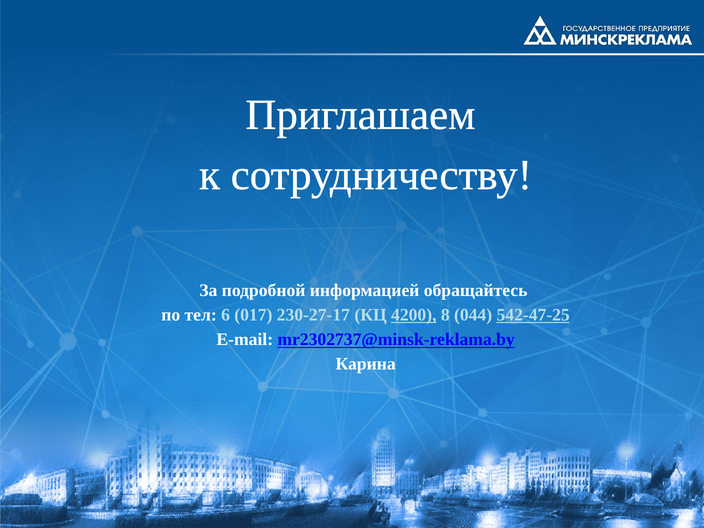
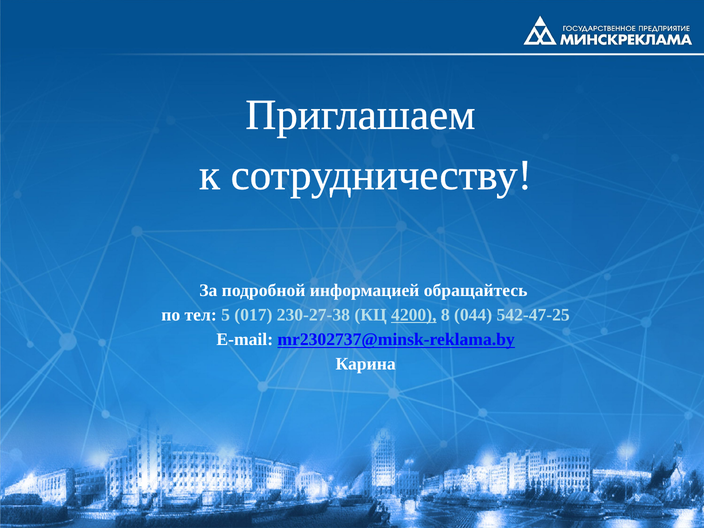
6: 6 -> 5 (226, 315)
230-27-17: 230-27-17 -> 230-27-38 (313, 315)
542-47-25 underline: present -> none (533, 315)
